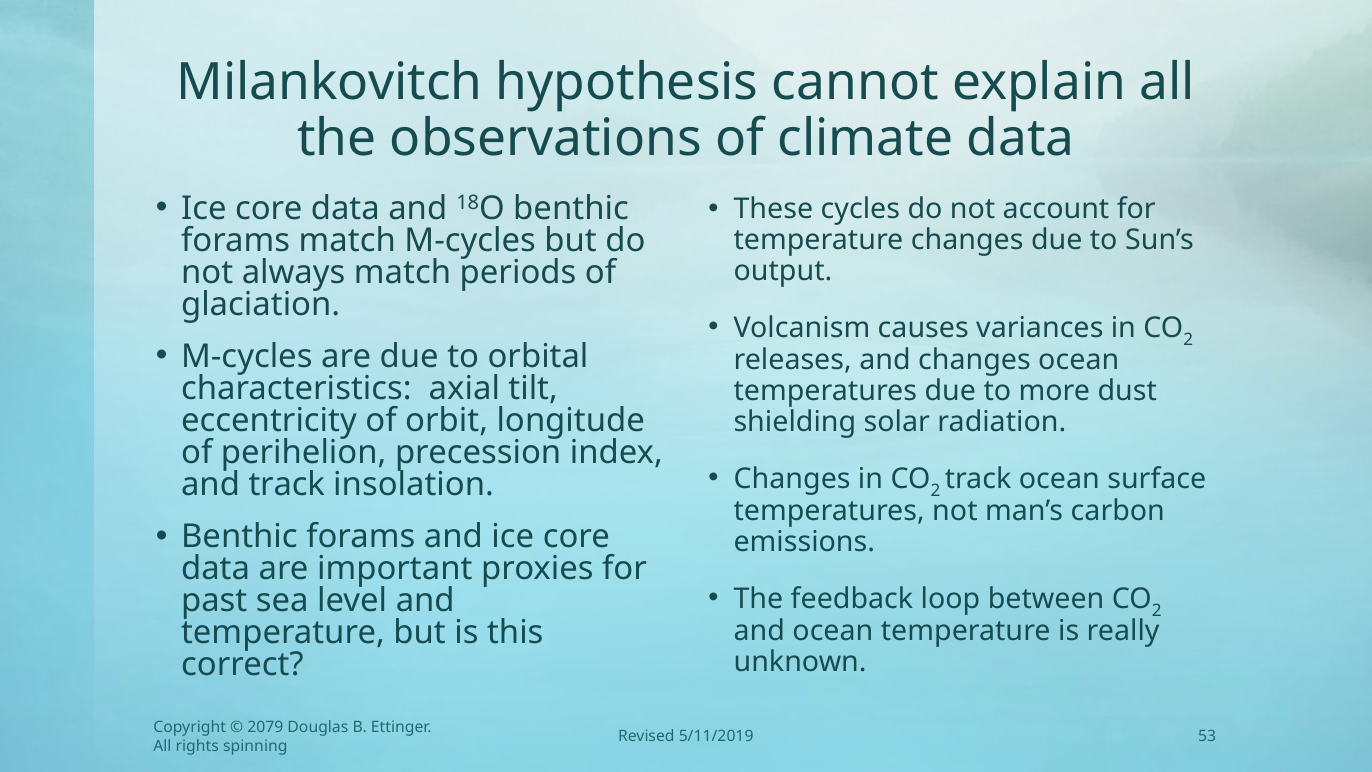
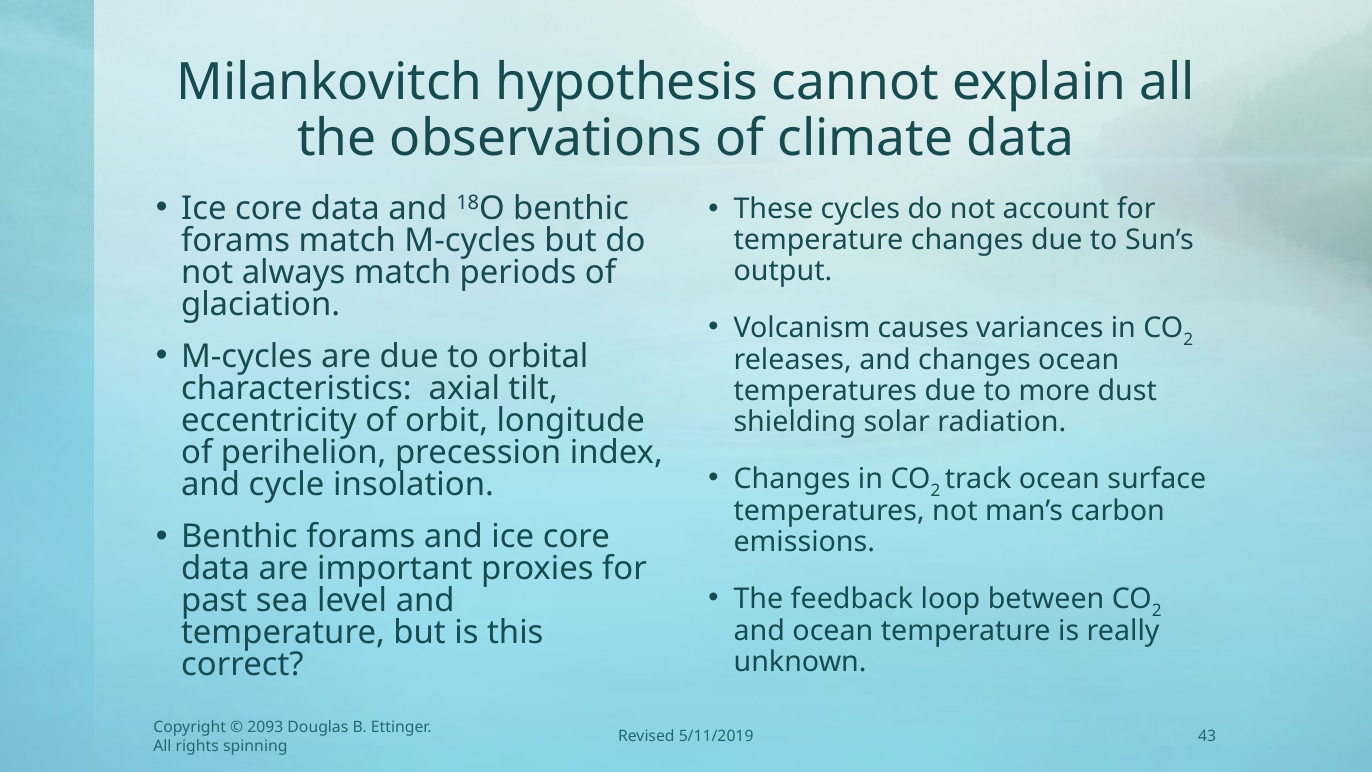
and track: track -> cycle (287, 485)
2079: 2079 -> 2093 (265, 728)
53: 53 -> 43 (1207, 736)
